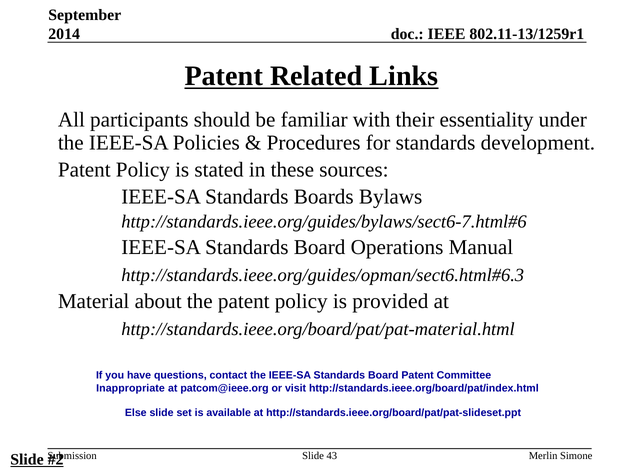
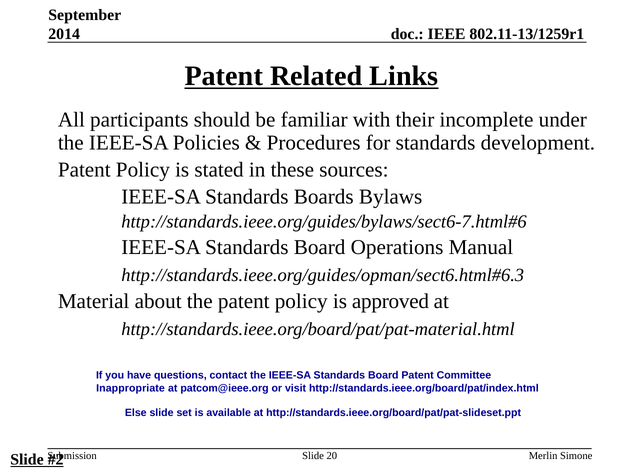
essentiality: essentiality -> incomplete (486, 120)
provided: provided -> approved (390, 302)
43: 43 -> 20 (332, 456)
